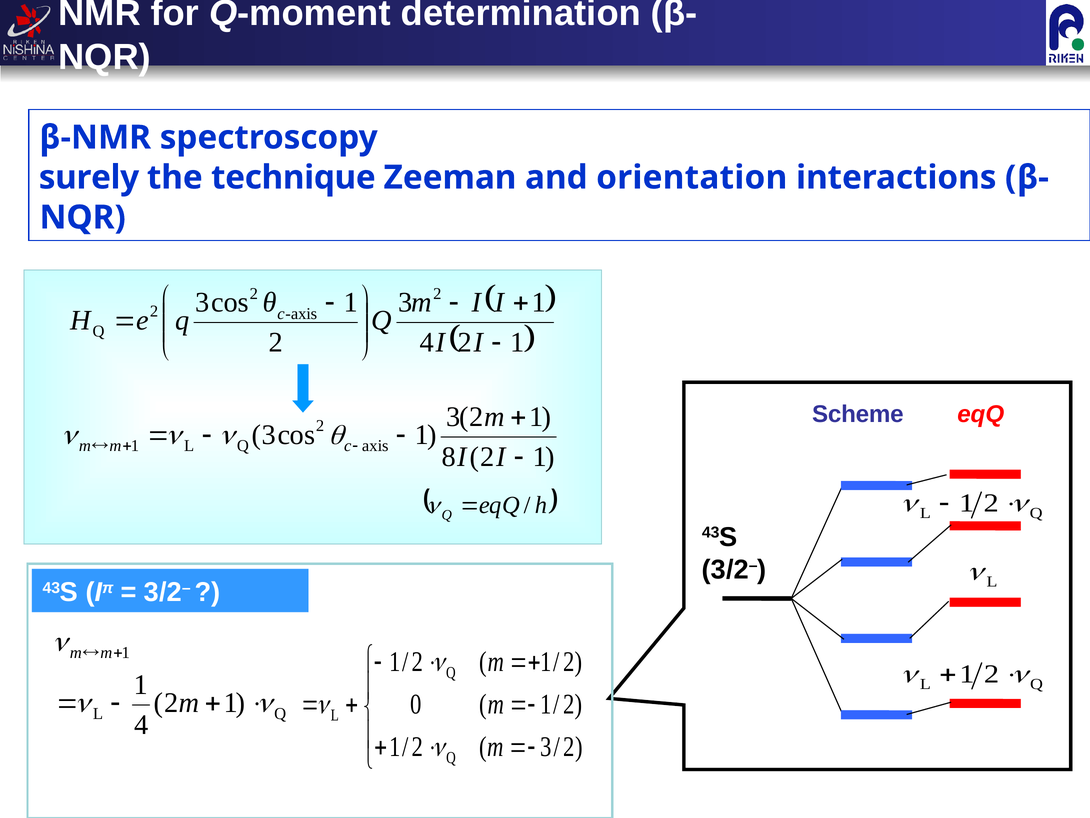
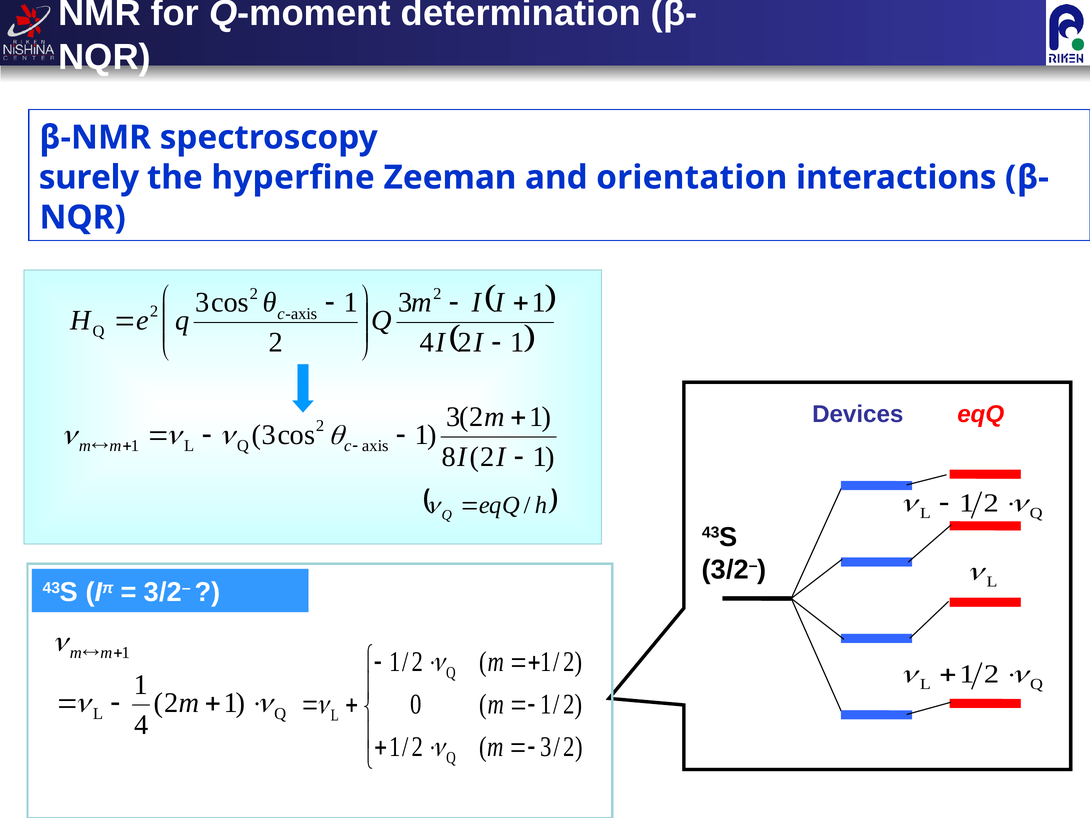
technique: technique -> hyperfine (293, 177)
Scheme: Scheme -> Devices (858, 414)
